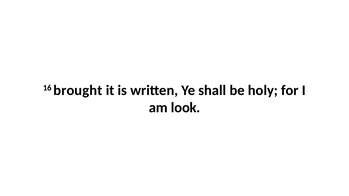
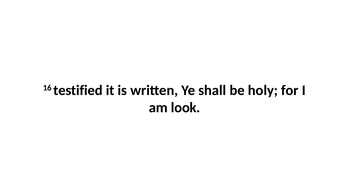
brought: brought -> testified (78, 90)
